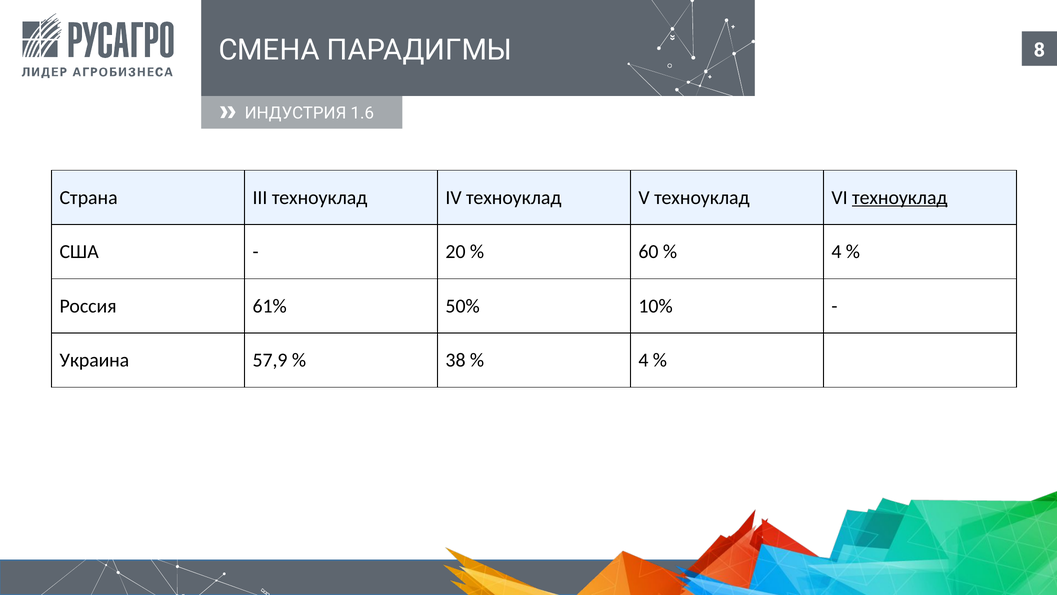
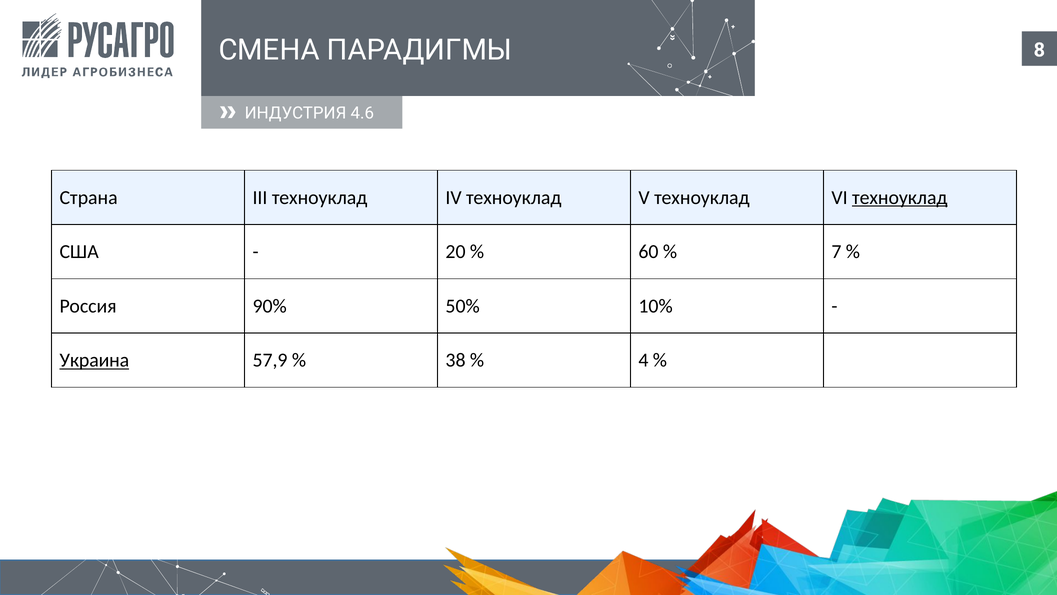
1.6: 1.6 -> 4.6 (362, 113)
4: 4 -> 7 (836, 252)
61%: 61% -> 90% (270, 306)
Украина underline: none -> present (94, 360)
